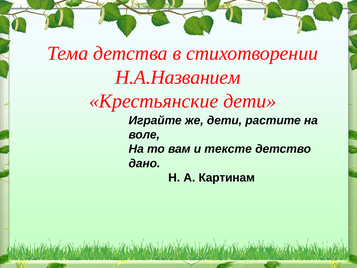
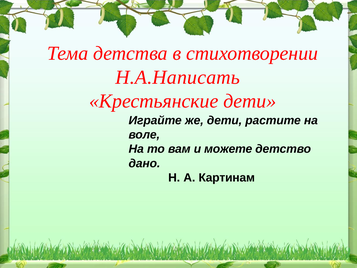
Н.А.Названием: Н.А.Названием -> Н.А.Написать (178, 77)
тексте: тексте -> можете (228, 149)
